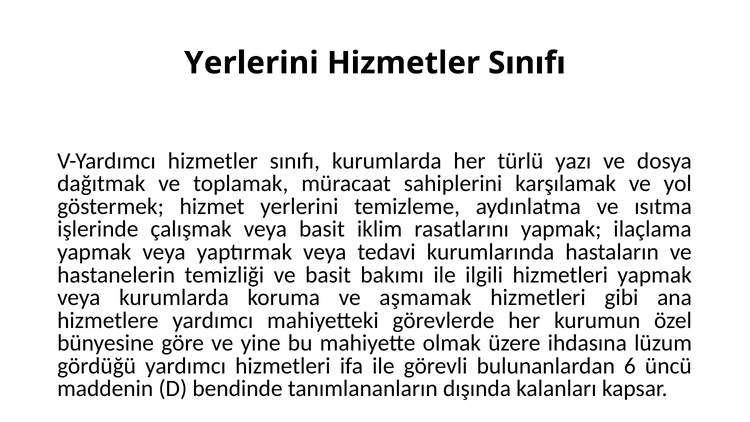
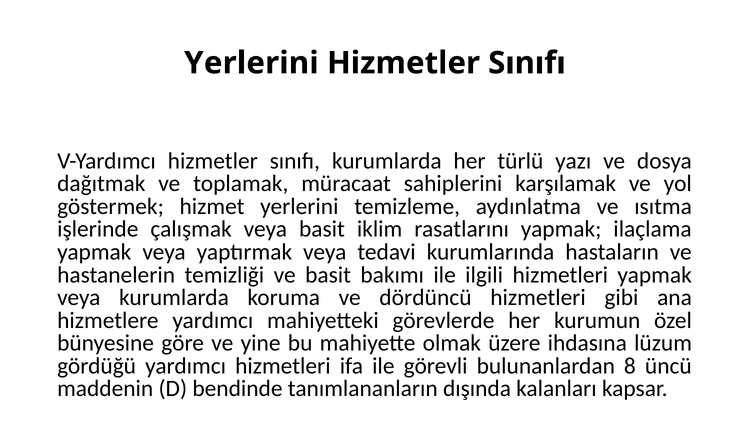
aşmamak: aşmamak -> dördüncü (425, 297)
6: 6 -> 8 (630, 366)
